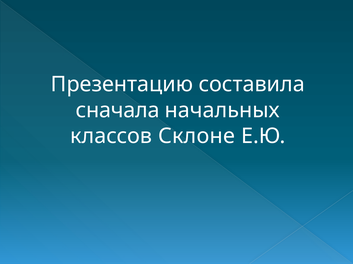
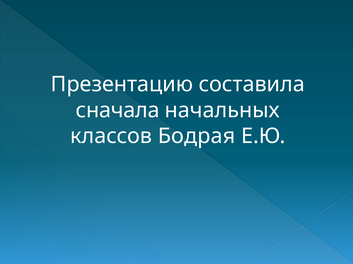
Склоне: Склоне -> Бодрая (197, 136)
